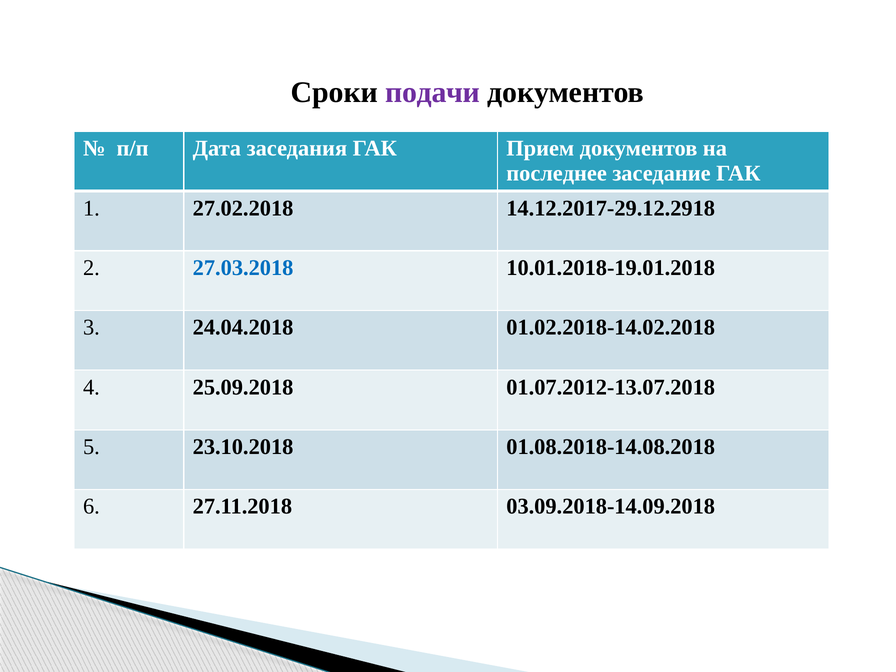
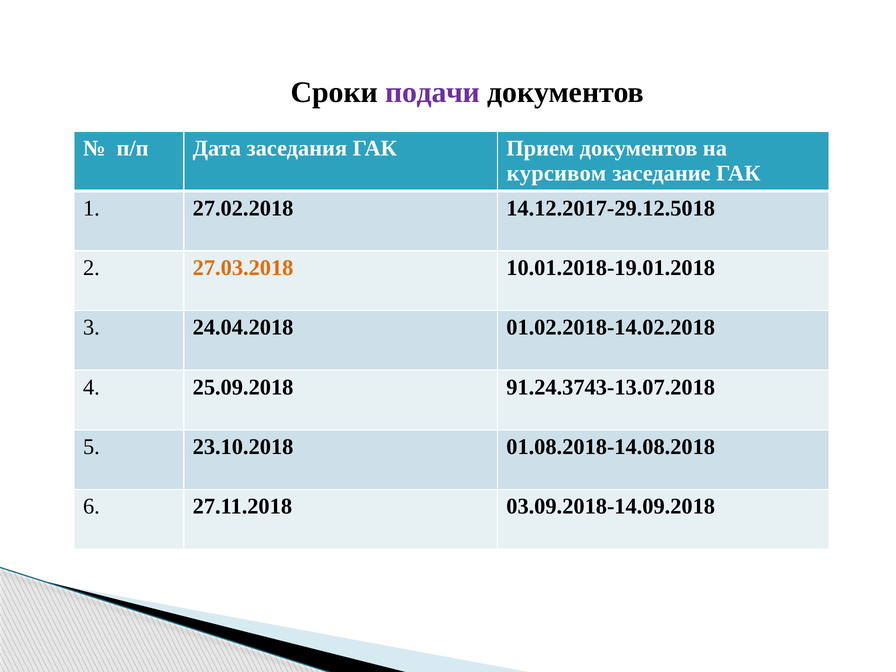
последнее: последнее -> курсивом (556, 173)
14.12.2017-29.12.2918: 14.12.2017-29.12.2918 -> 14.12.2017-29.12.5018 (611, 208)
27.03.2018 colour: blue -> orange (243, 268)
01.07.2012-13.07.2018: 01.07.2012-13.07.2018 -> 91.24.3743-13.07.2018 (611, 387)
